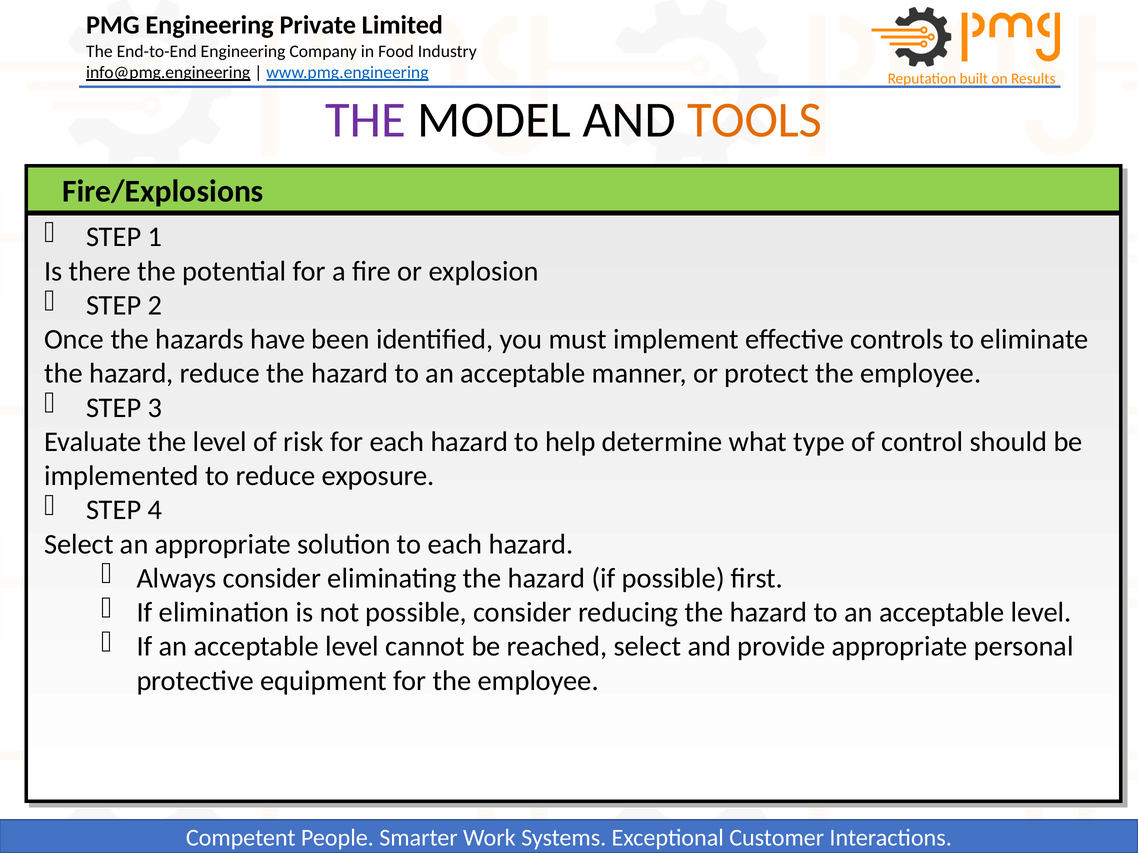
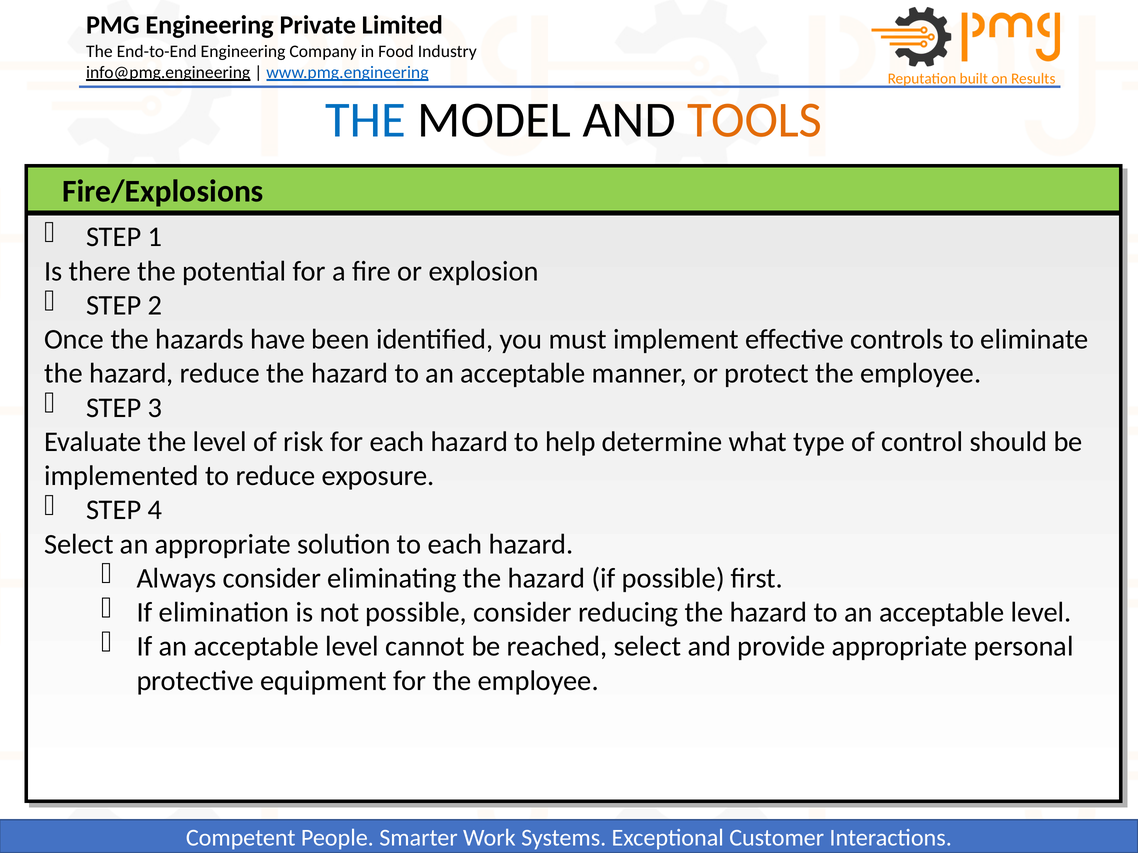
THE colour: purple -> blue (365, 120)
